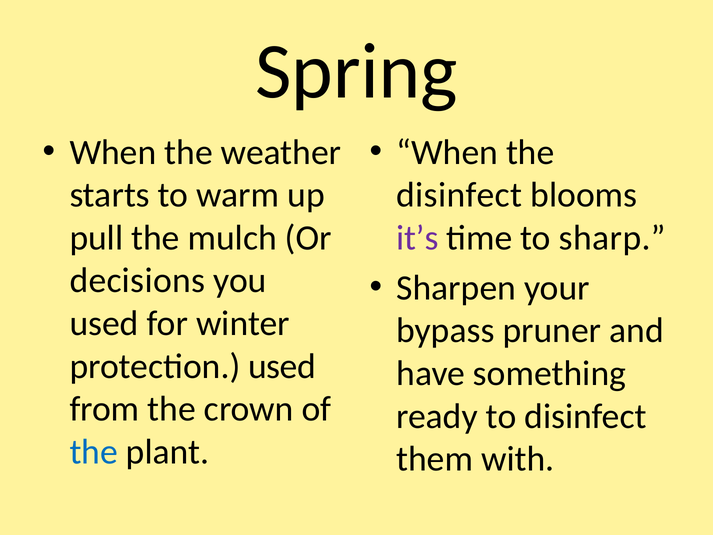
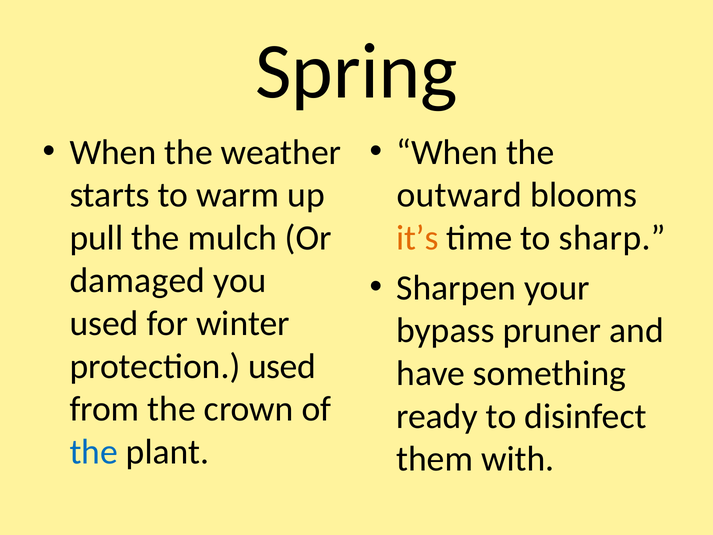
disinfect: disinfect -> outward (459, 195)
it’s colour: purple -> orange (417, 238)
decisions: decisions -> damaged (137, 281)
